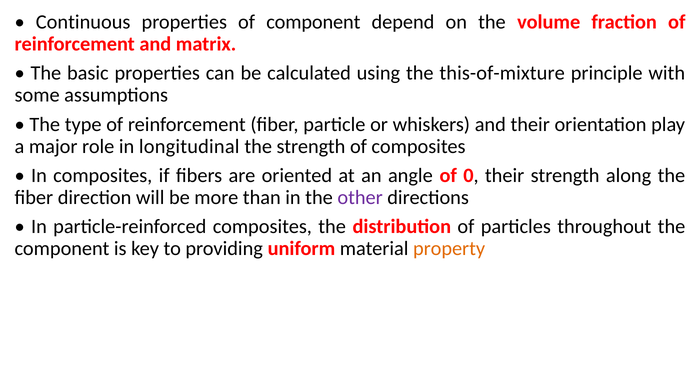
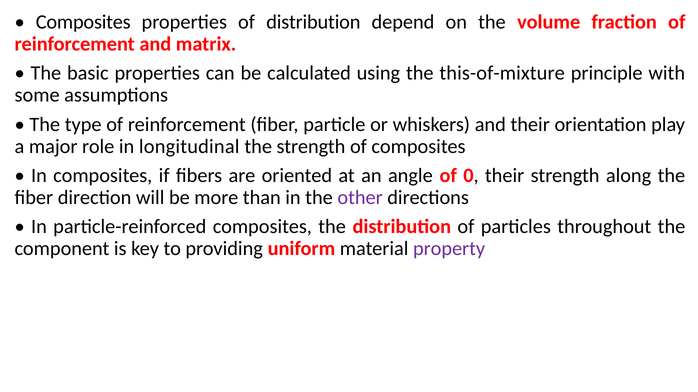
Continuous: Continuous -> Composites (83, 22)
of component: component -> distribution (313, 22)
property colour: orange -> purple (449, 249)
